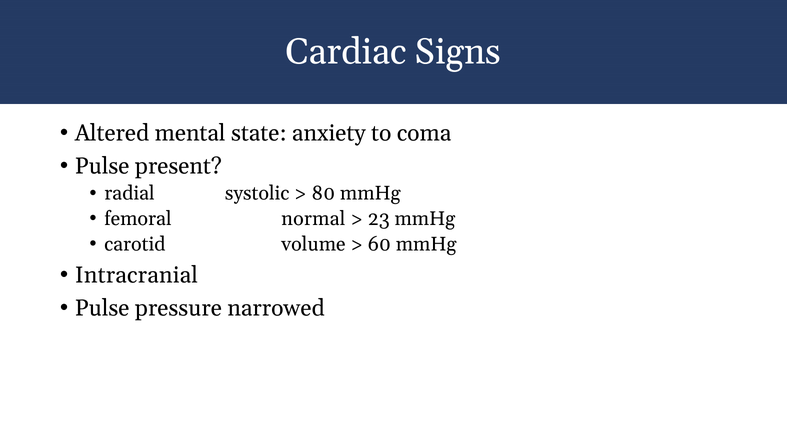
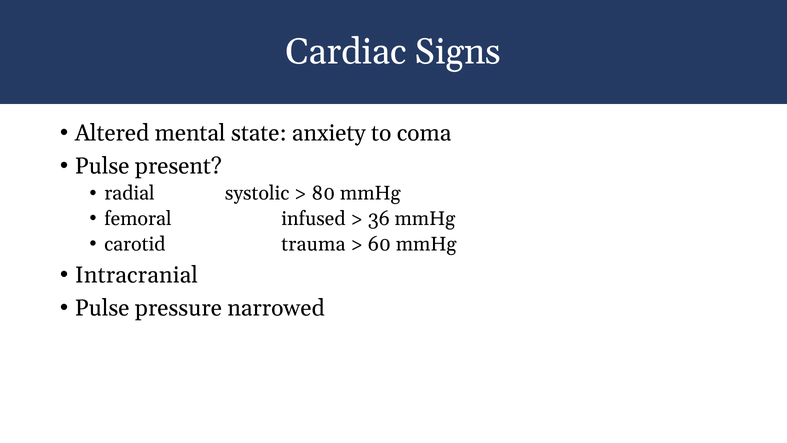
normal: normal -> infused (313, 219)
23: 23 -> 36 (379, 219)
volume: volume -> trauma (313, 244)
